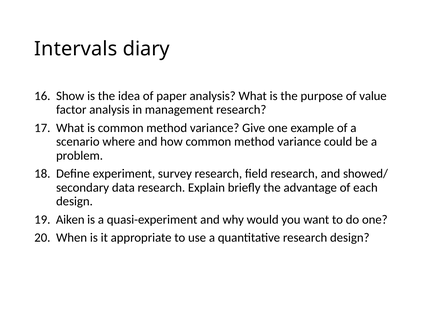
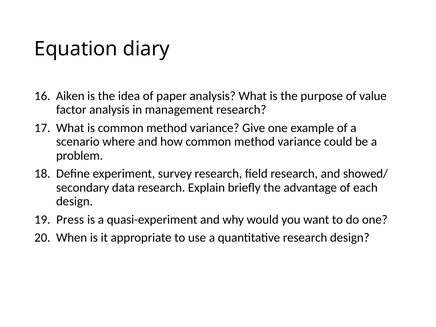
Intervals: Intervals -> Equation (76, 49)
Show: Show -> Aiken (70, 96)
Aiken: Aiken -> Press (70, 220)
